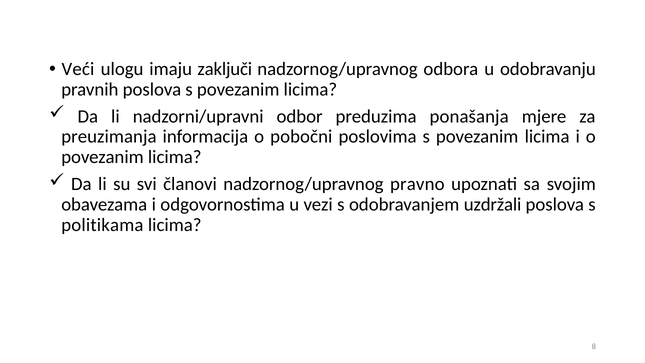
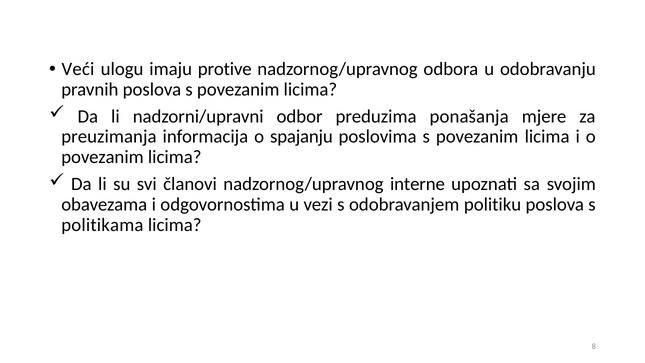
zaključi: zaključi -> protive (225, 69)
pobočni: pobočni -> spajanju (301, 137)
pravno: pravno -> interne (417, 184)
uzdržali: uzdržali -> politiku (493, 204)
